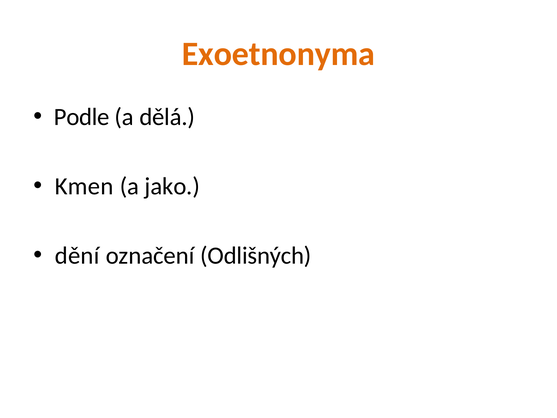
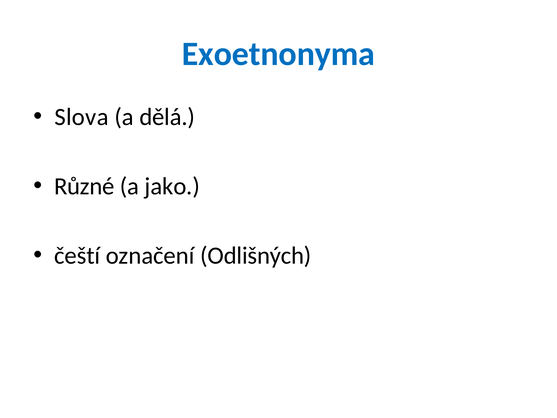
Exoetnonyma colour: orange -> blue (278, 54)
Podle: Podle -> Slova (81, 117)
Kmen: Kmen -> Různé (84, 186)
dění: dění -> čeští (77, 256)
